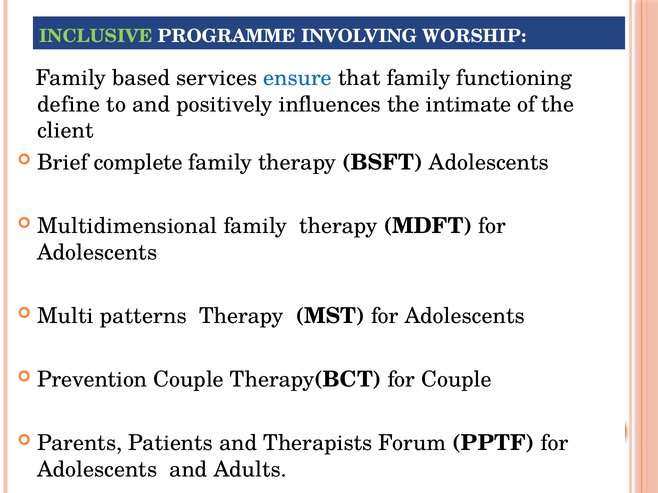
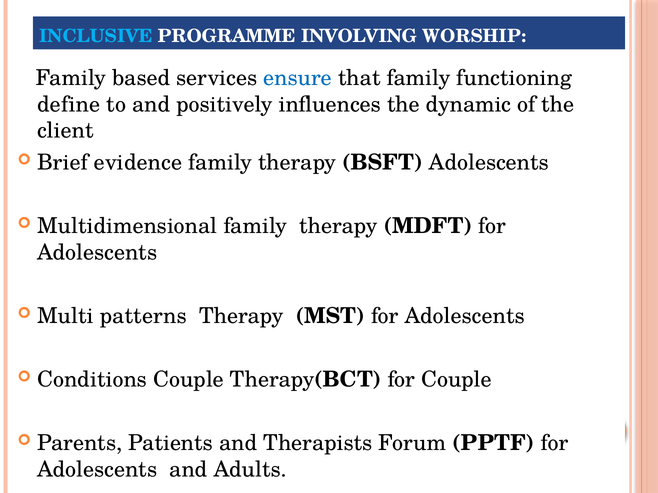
INCLUSIVE colour: light green -> light blue (96, 36)
intimate: intimate -> dynamic (469, 105)
complete: complete -> evidence (138, 163)
Prevention: Prevention -> Conditions (92, 380)
